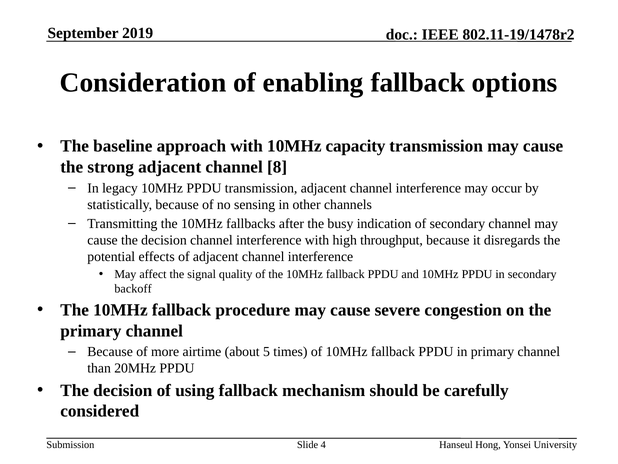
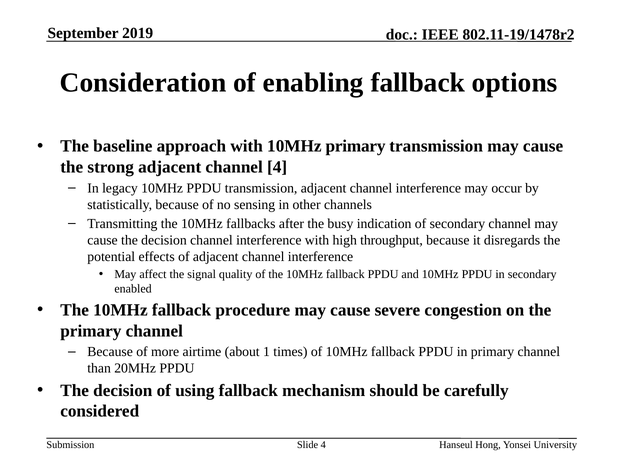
10MHz capacity: capacity -> primary (356, 146)
channel 8: 8 -> 4 (277, 167)
backoff: backoff -> enabled (133, 289)
5: 5 -> 1 (266, 352)
